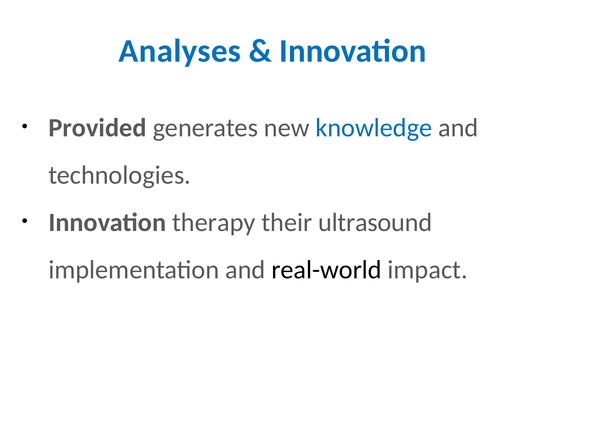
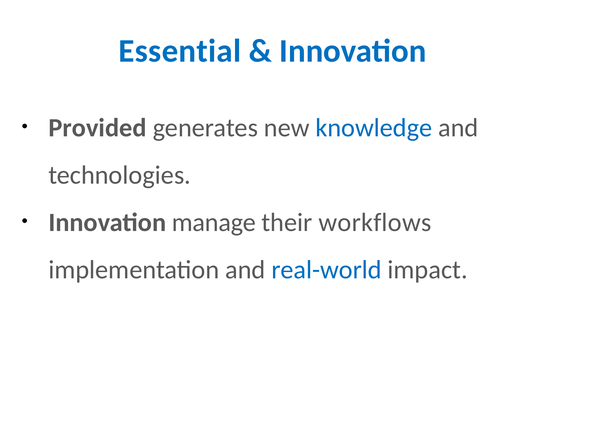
Analyses: Analyses -> Essential (180, 51)
therapy: therapy -> manage (214, 223)
ultrasound: ultrasound -> workflows (375, 223)
real-world colour: black -> blue (327, 270)
